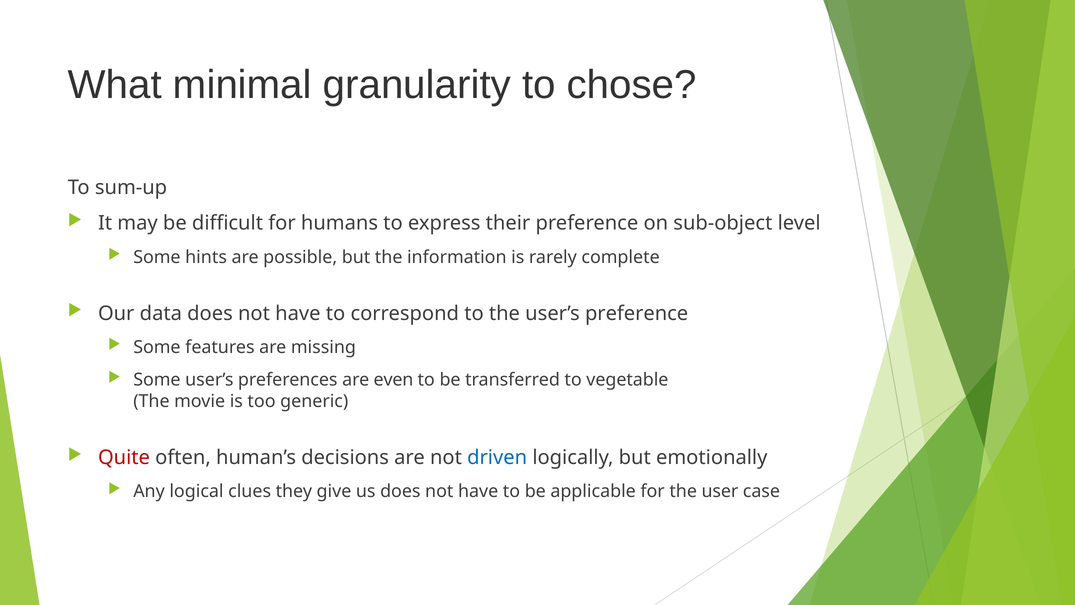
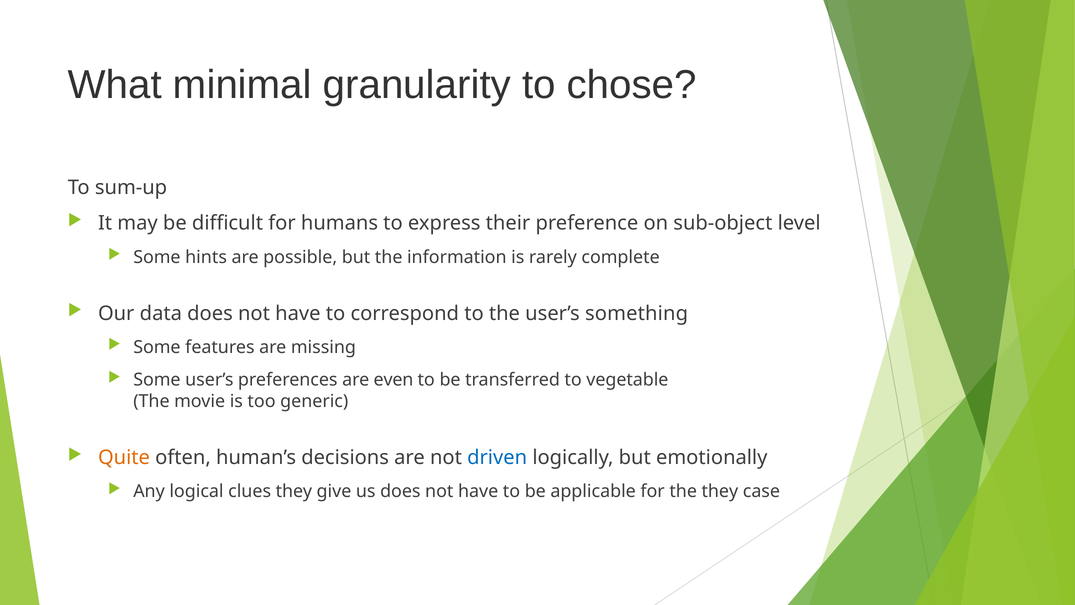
user’s preference: preference -> something (637, 313)
Quite colour: red -> orange (124, 457)
the user: user -> they (720, 491)
